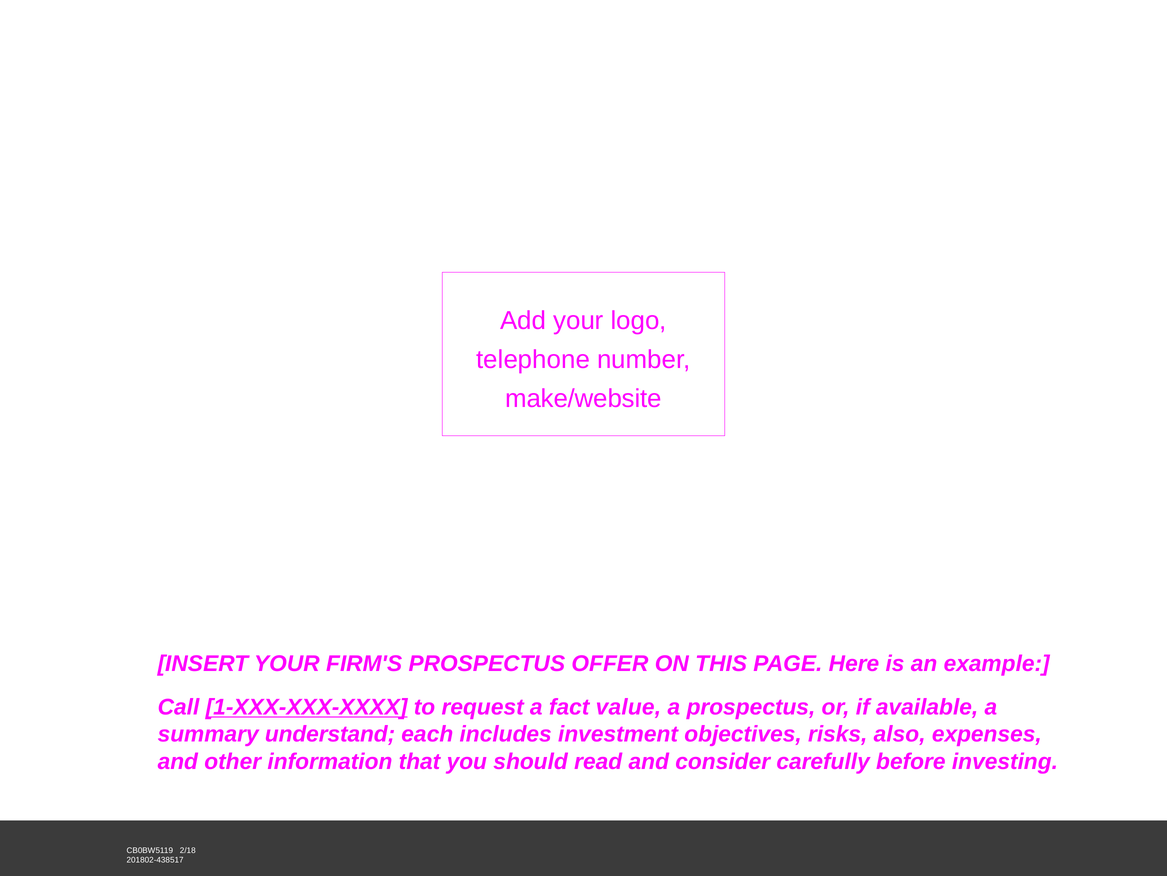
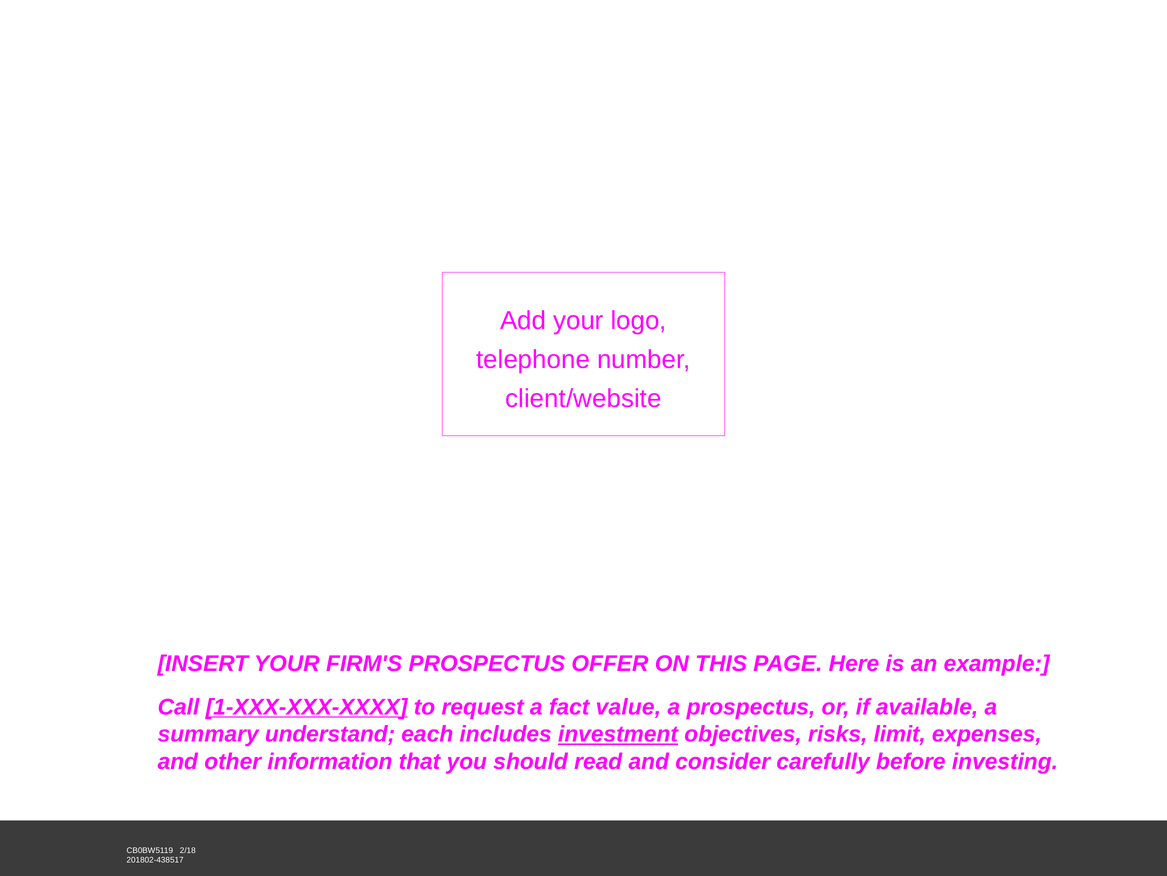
make/website: make/website -> client/website (583, 398)
investment underline: none -> present (618, 734)
also: also -> limit (900, 734)
